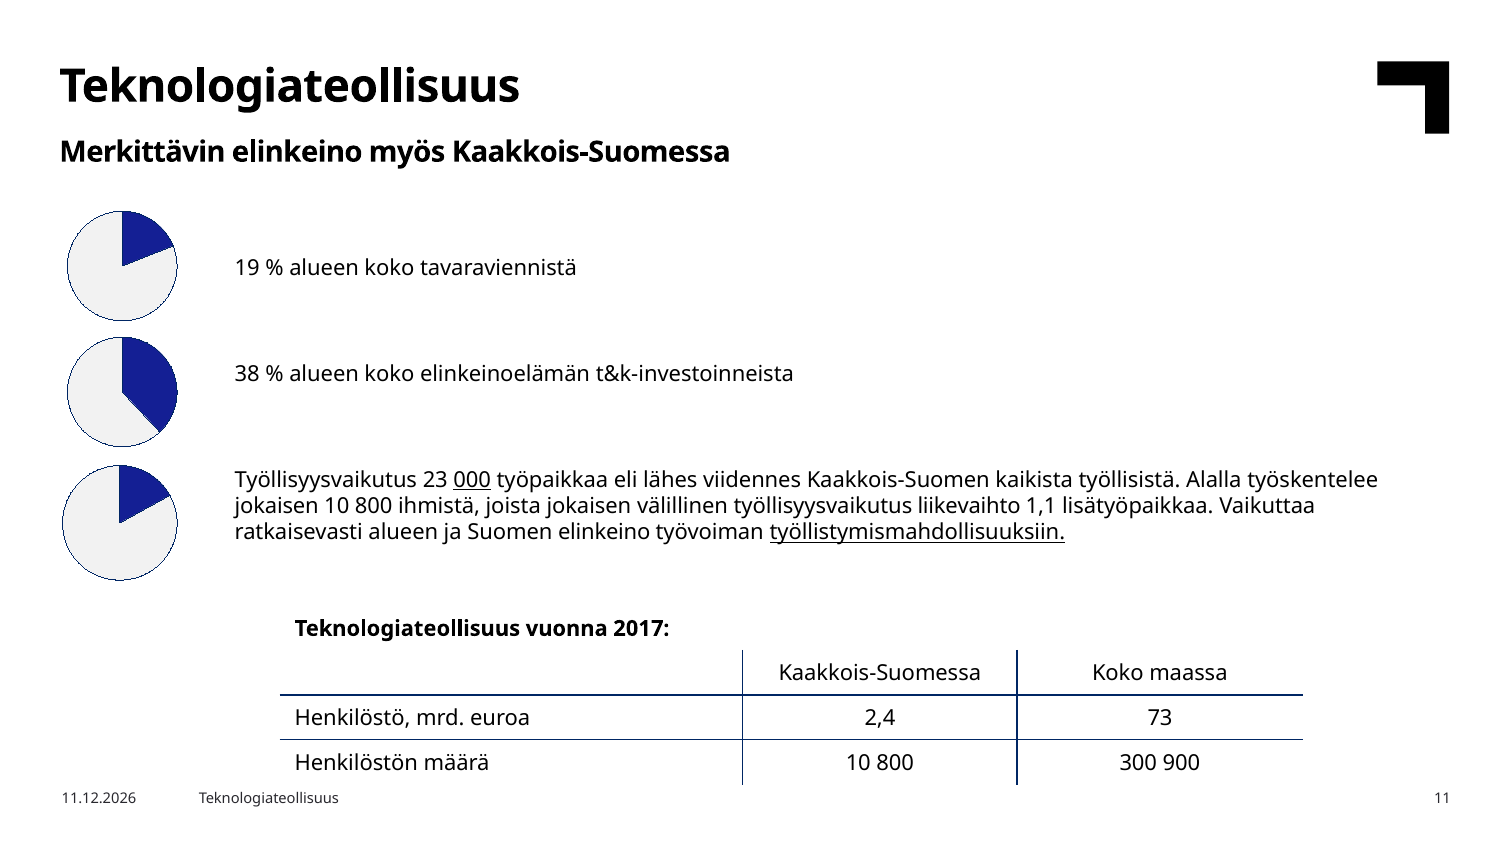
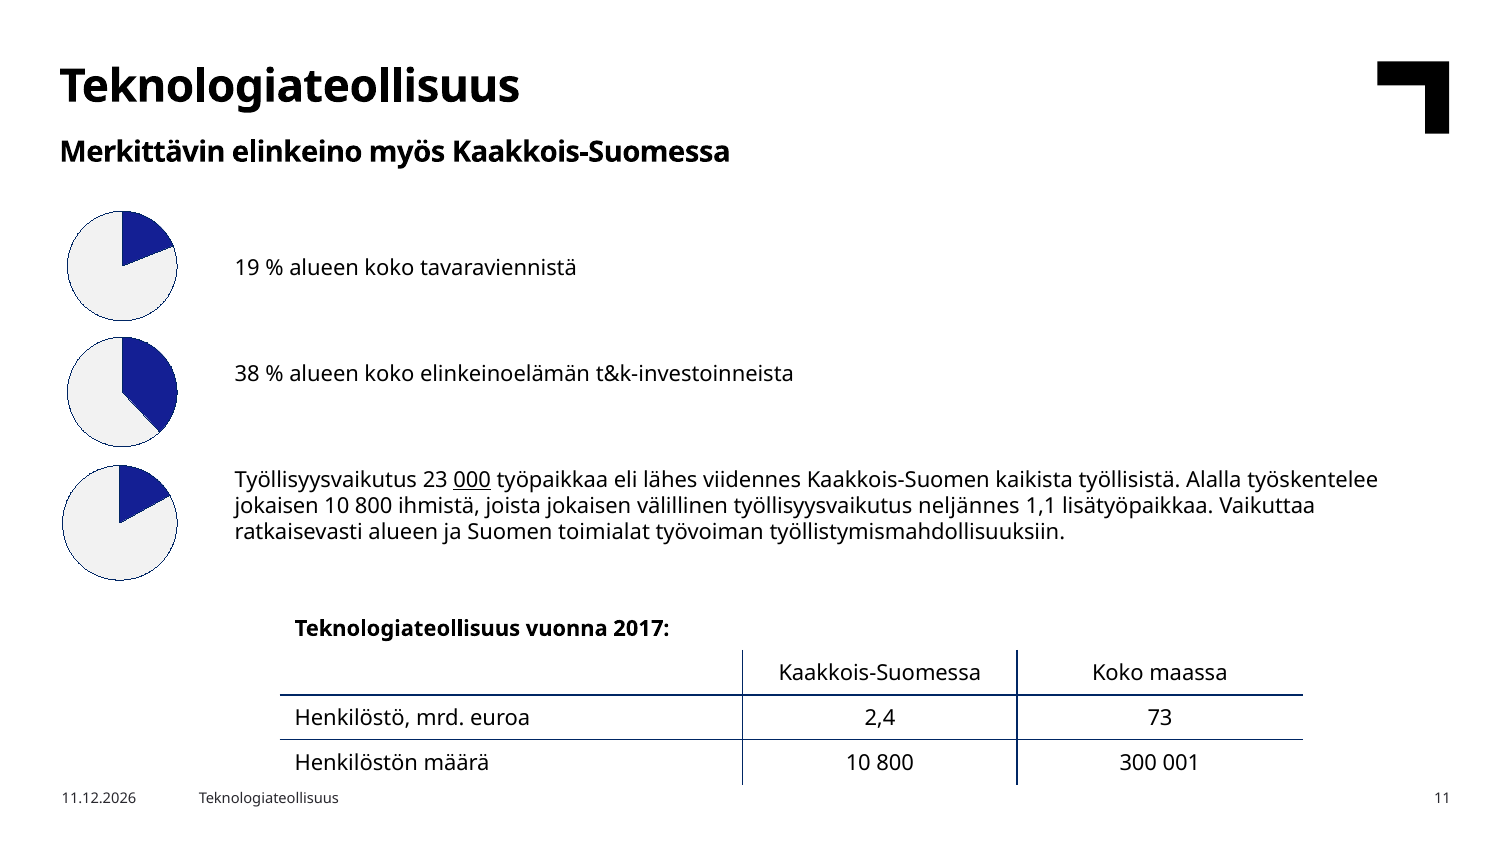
liikevaihto: liikevaihto -> neljännes (969, 506)
Suomen elinkeino: elinkeino -> toimialat (604, 533)
työllistymismahdollisuuksiin underline: present -> none (917, 533)
900: 900 -> 001 (1181, 763)
